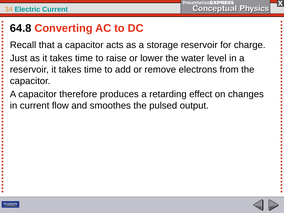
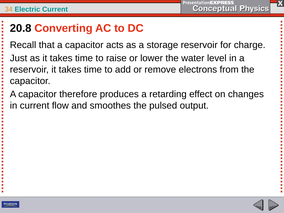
64.8: 64.8 -> 20.8 (21, 28)
